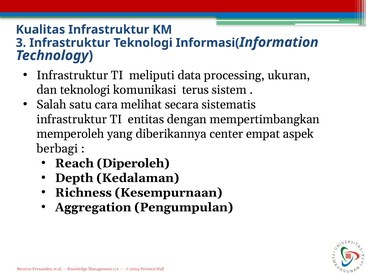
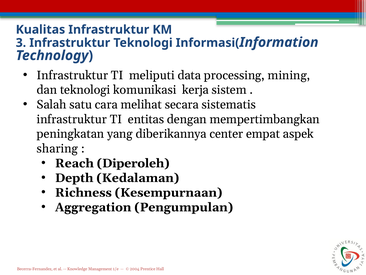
ukuran: ukuran -> mining (289, 75)
terus: terus -> kerja (196, 90)
memperoleh: memperoleh -> peningkatan (70, 134)
berbagi: berbagi -> sharing (57, 148)
